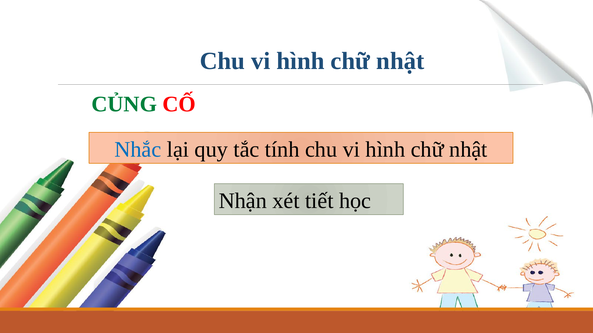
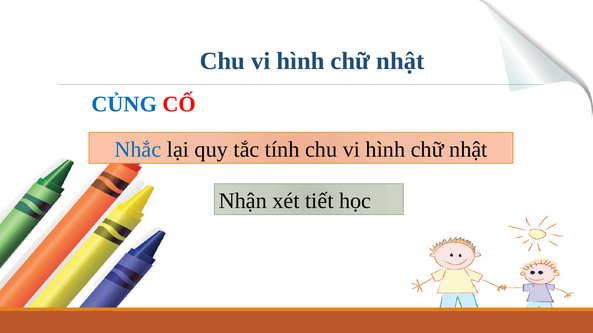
CỦNG colour: green -> blue (124, 104)
